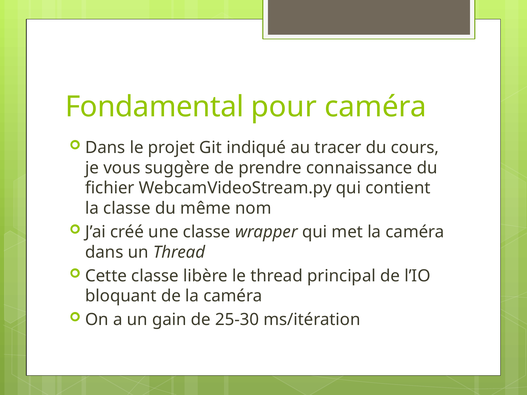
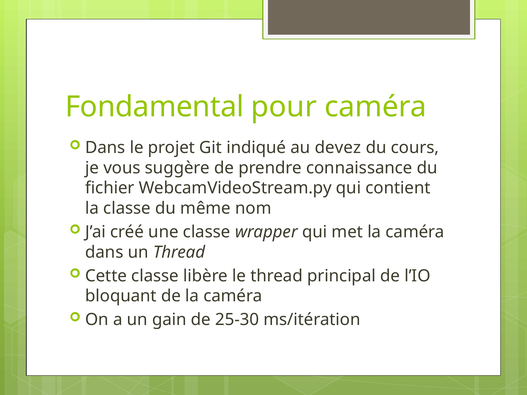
tracer: tracer -> devez (338, 148)
